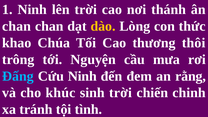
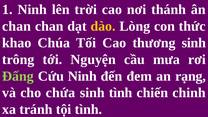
thương thôi: thôi -> sinh (194, 43)
Đấng colour: light blue -> light green (18, 76)
rằng: rằng -> rạng (191, 76)
khúc: khúc -> chứa (60, 93)
sinh trời: trời -> tình (121, 93)
